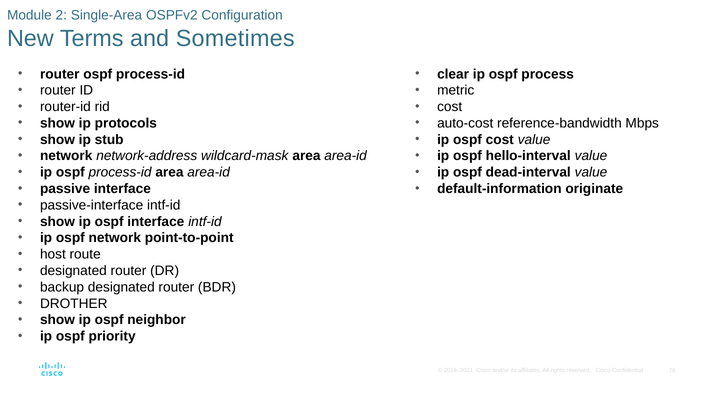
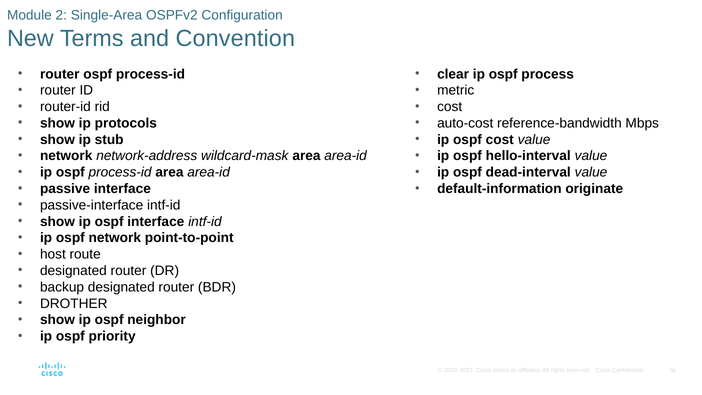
Sometimes: Sometimes -> Convention (235, 38)
